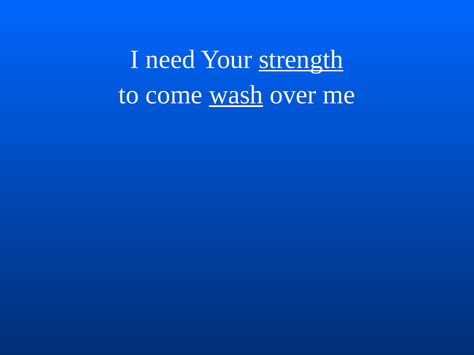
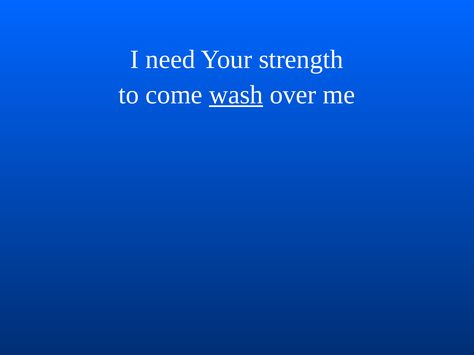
strength underline: present -> none (301, 59)
